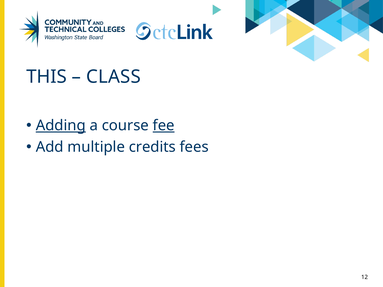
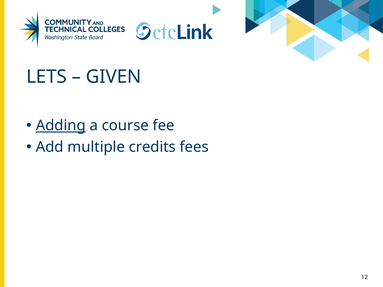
THIS: THIS -> LETS (47, 77)
CLASS: CLASS -> GIVEN (114, 77)
fee underline: present -> none (164, 126)
